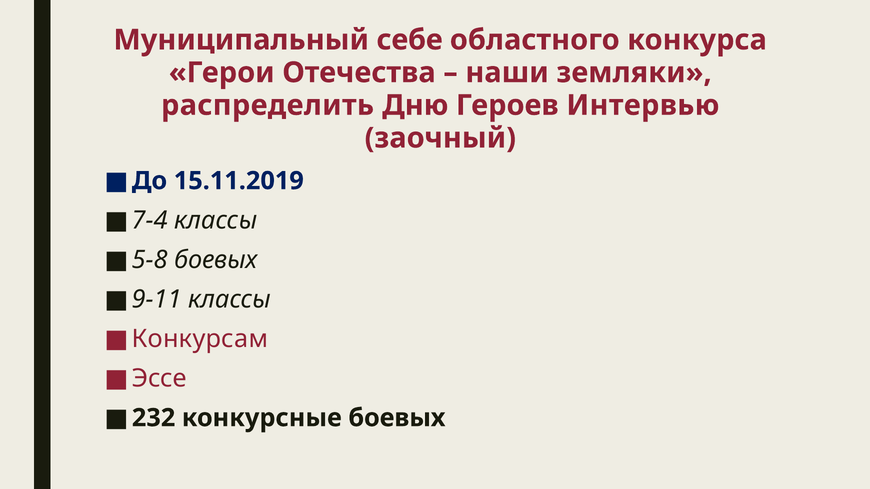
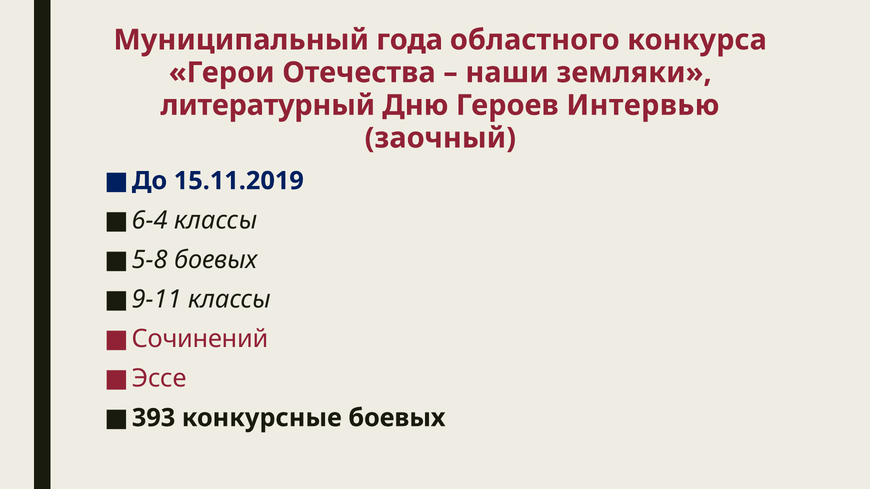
себе: себе -> года (410, 40)
распределить: распределить -> литературный (268, 105)
7-4: 7-4 -> 6-4 (150, 220)
Конкурсам: Конкурсам -> Сочинений (200, 339)
232: 232 -> 393 (154, 418)
